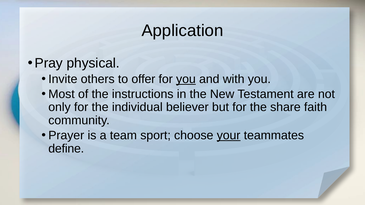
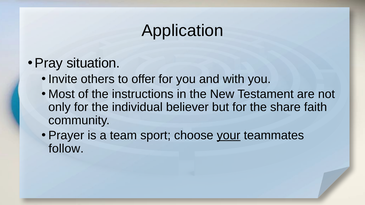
physical: physical -> situation (93, 63)
you underline: present -> none (186, 79)
define: define -> follow (66, 149)
